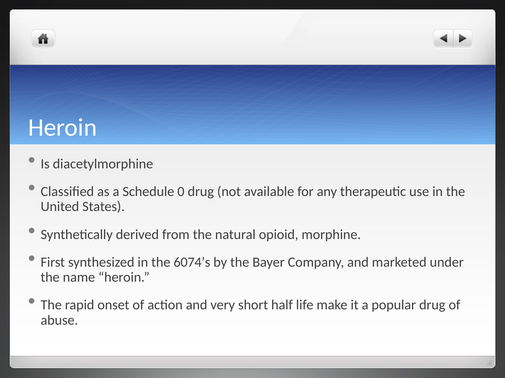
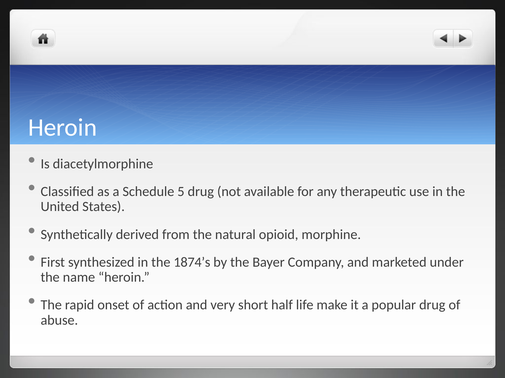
0: 0 -> 5 (181, 192)
6074’s: 6074’s -> 1874’s (192, 263)
